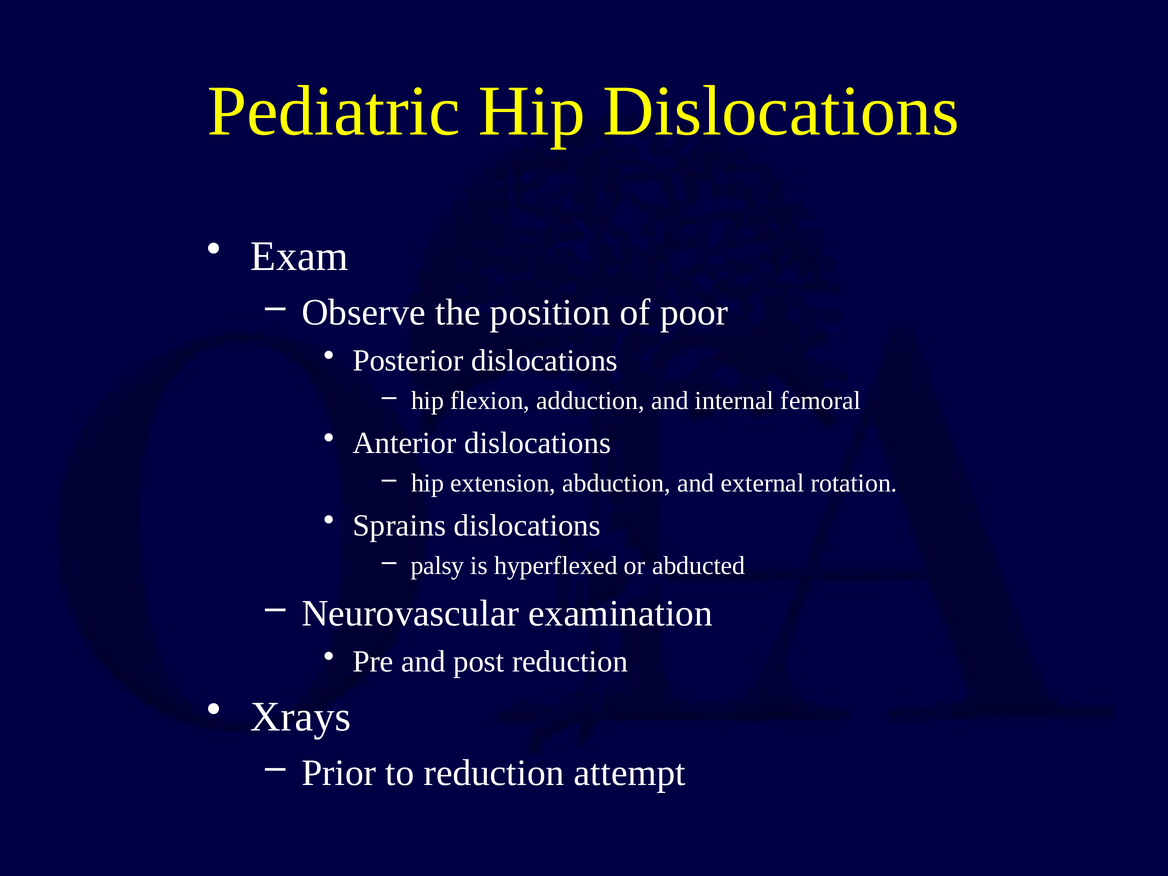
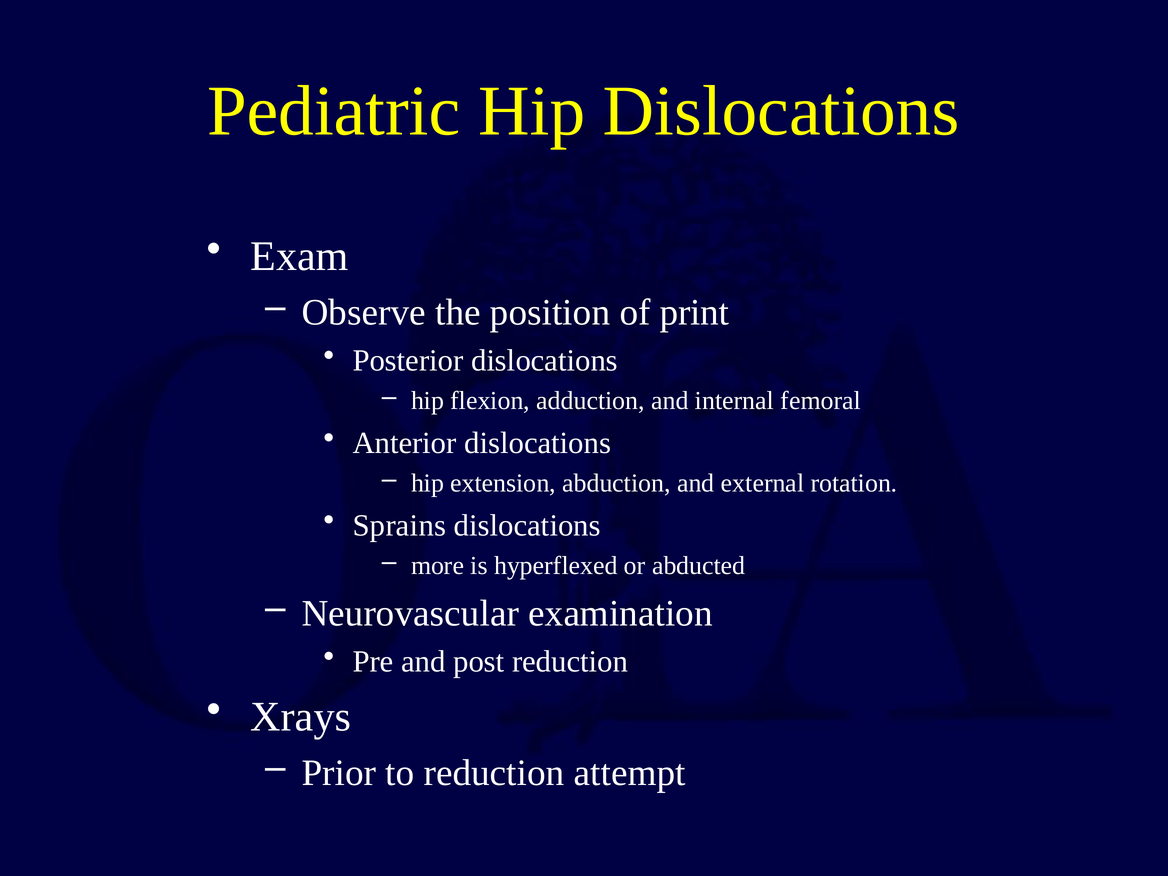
poor: poor -> print (694, 313)
palsy: palsy -> more (438, 566)
